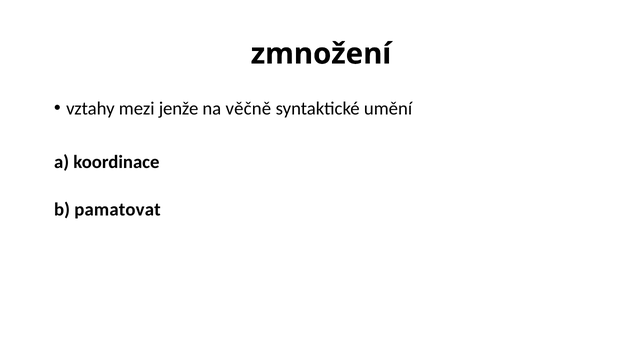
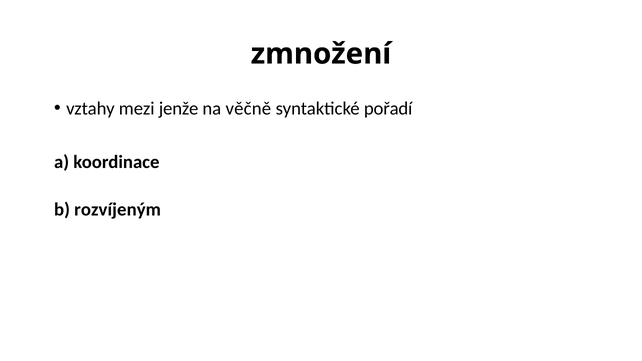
umění: umění -> pořadí (388, 109)
pamatovat: pamatovat -> rozvíjeným (118, 210)
